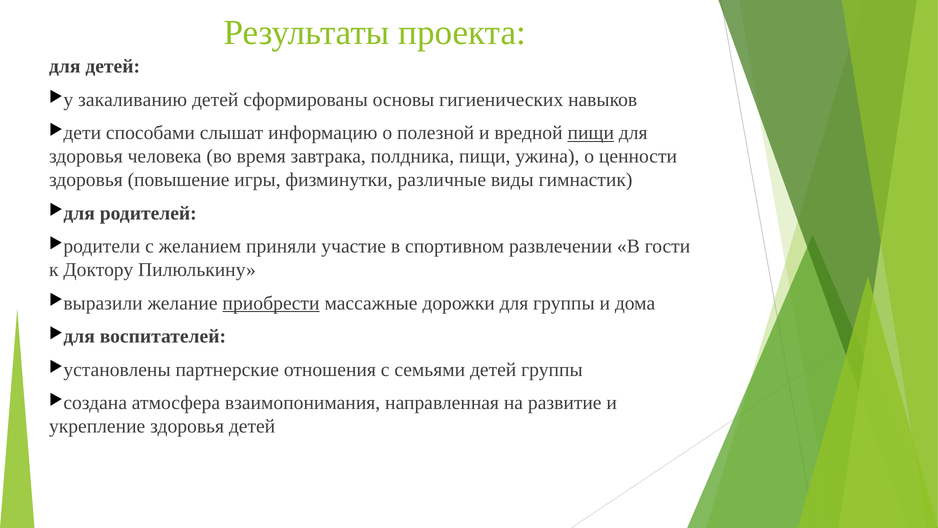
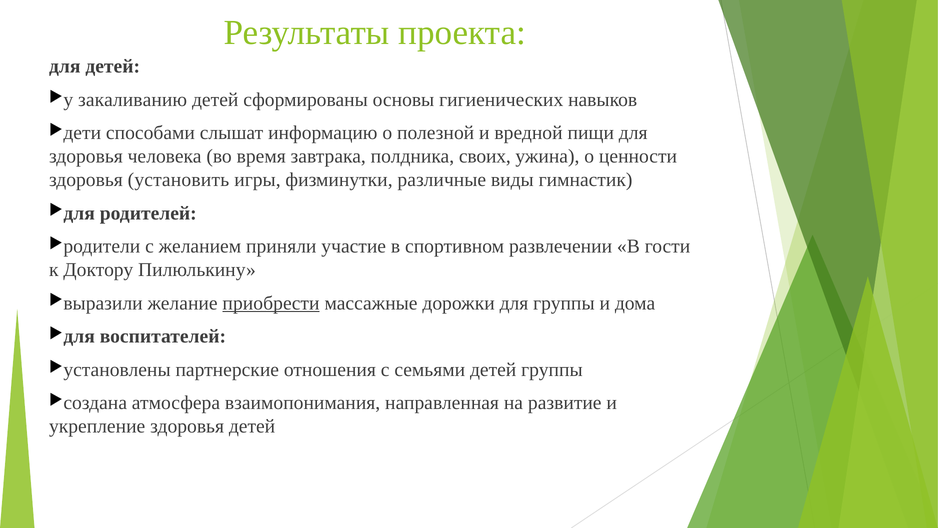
пищи underline: present -> none (591, 133)
полдника пищи: пищи -> своих (485, 156)
повышение: повышение -> установить (178, 180)
